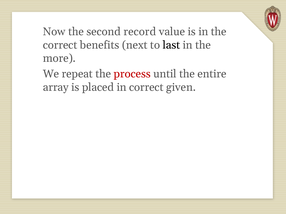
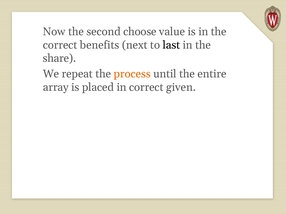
record: record -> choose (140, 32)
more: more -> share (59, 58)
process colour: red -> orange (132, 74)
